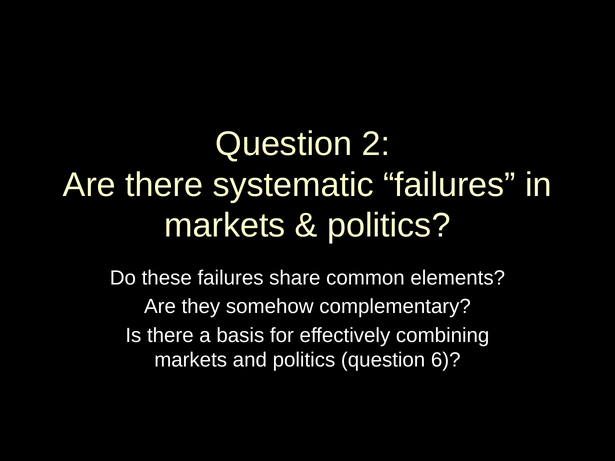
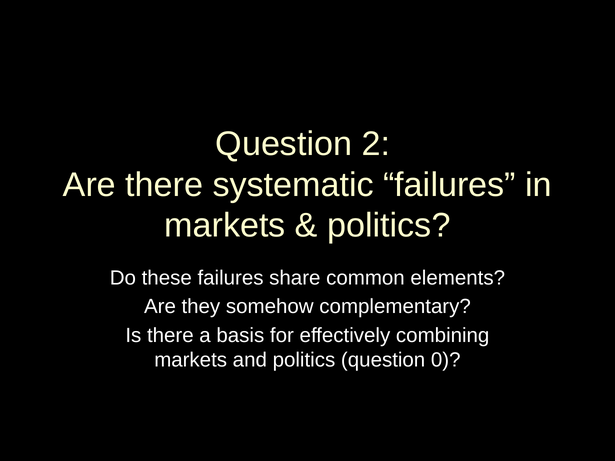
6: 6 -> 0 (446, 360)
